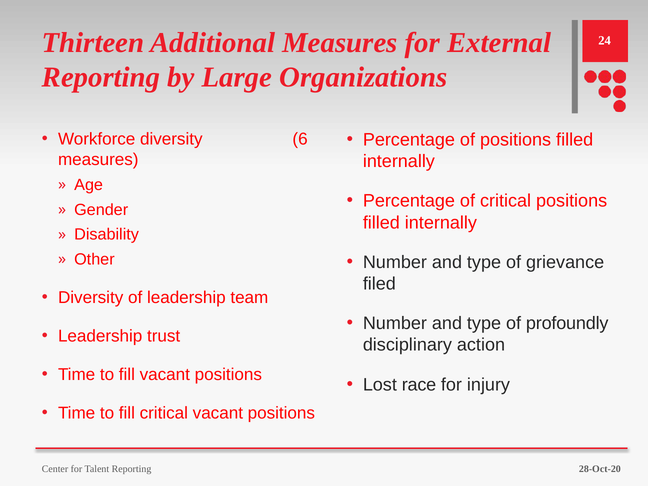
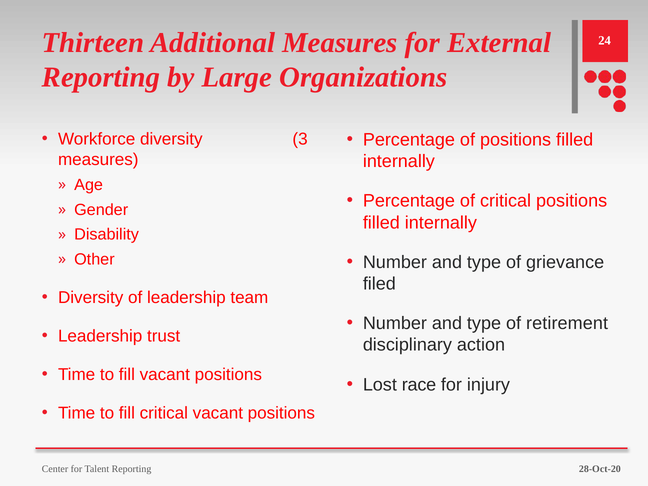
6: 6 -> 3 (300, 139)
profoundly: profoundly -> retirement (567, 323)
